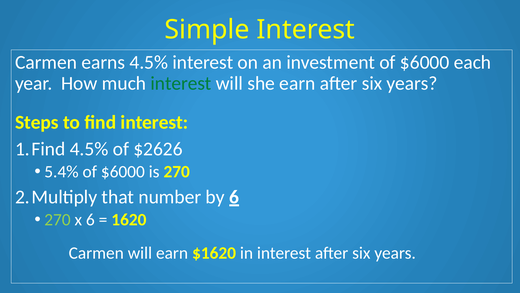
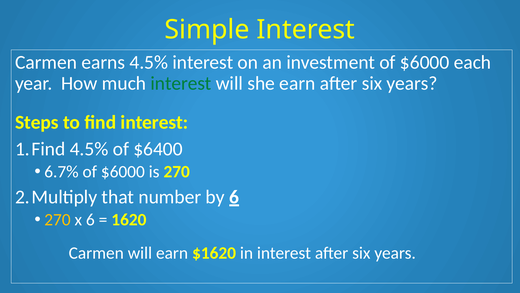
$2626: $2626 -> $6400 (158, 149)
5.4%: 5.4% -> 6.7% (61, 171)
270 colour: light green -> yellow (57, 219)
